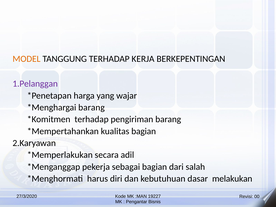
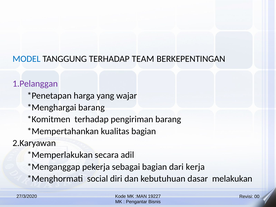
MODEL colour: orange -> blue (27, 59)
KERJA: KERJA -> TEAM (143, 59)
salah: salah -> kerja (195, 167)
harus: harus -> social (98, 179)
